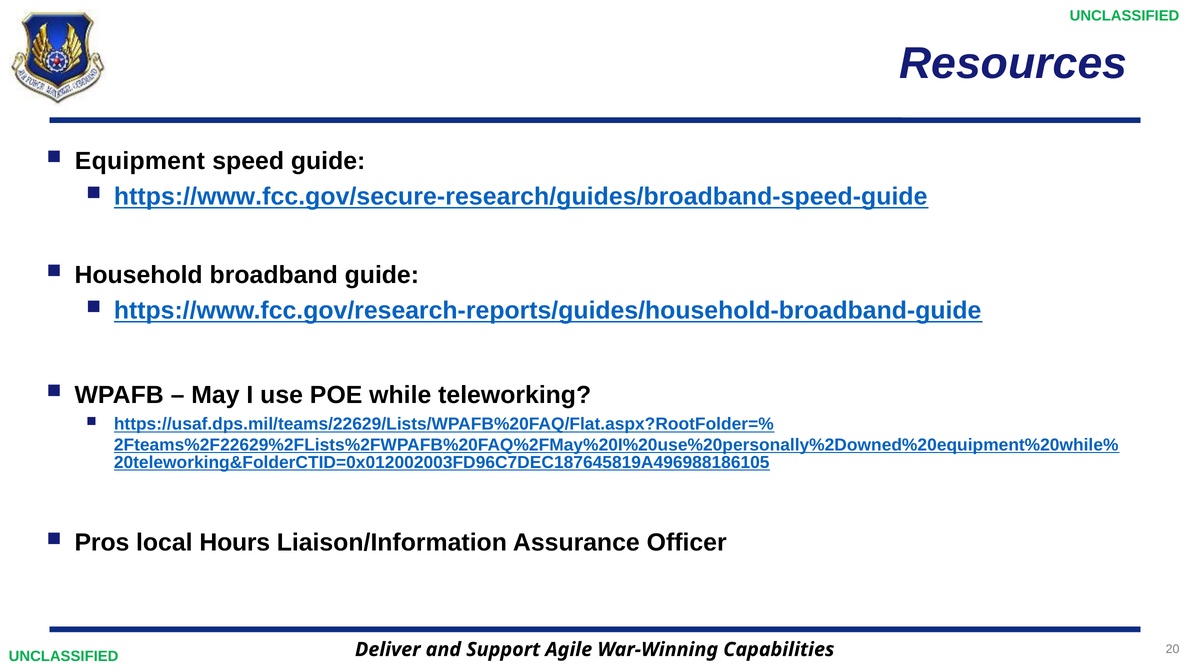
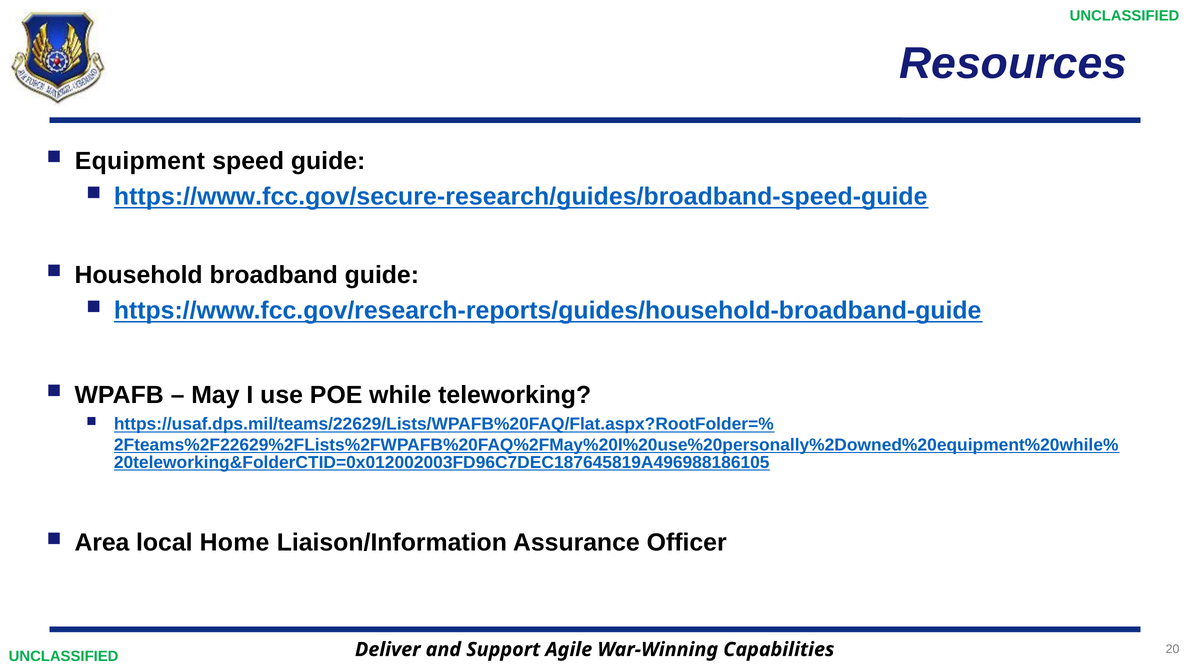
Pros: Pros -> Area (102, 543)
Hours: Hours -> Home (235, 543)
